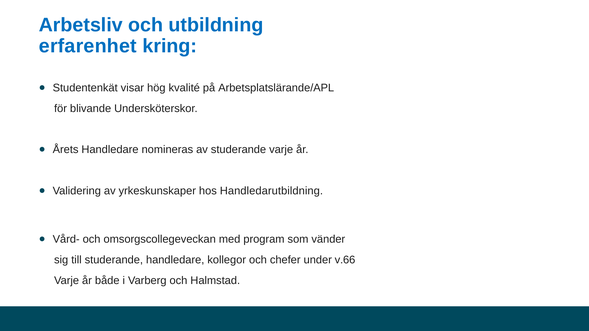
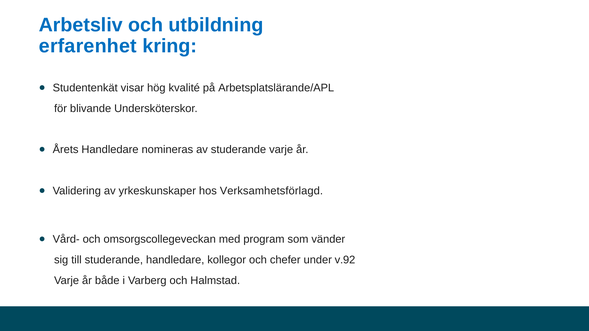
Handledarutbildning: Handledarutbildning -> Verksamhetsförlagd (271, 191)
v.66: v.66 -> v.92 (345, 260)
